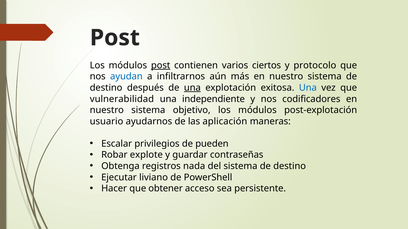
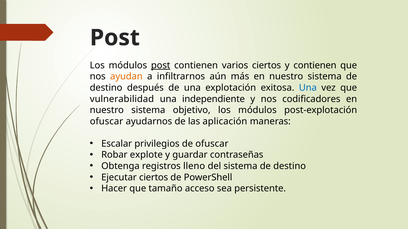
y protocolo: protocolo -> contienen (315, 66)
ayudan colour: blue -> orange (126, 77)
una underline: present -> none (192, 88)
usuario: usuario -> ofuscar (106, 122)
de pueden: pueden -> ofuscar (212, 144)
nada: nada -> lleno (194, 166)
Ejecutar liviano: liviano -> ciertos (154, 178)
obtener: obtener -> tamaño (166, 189)
